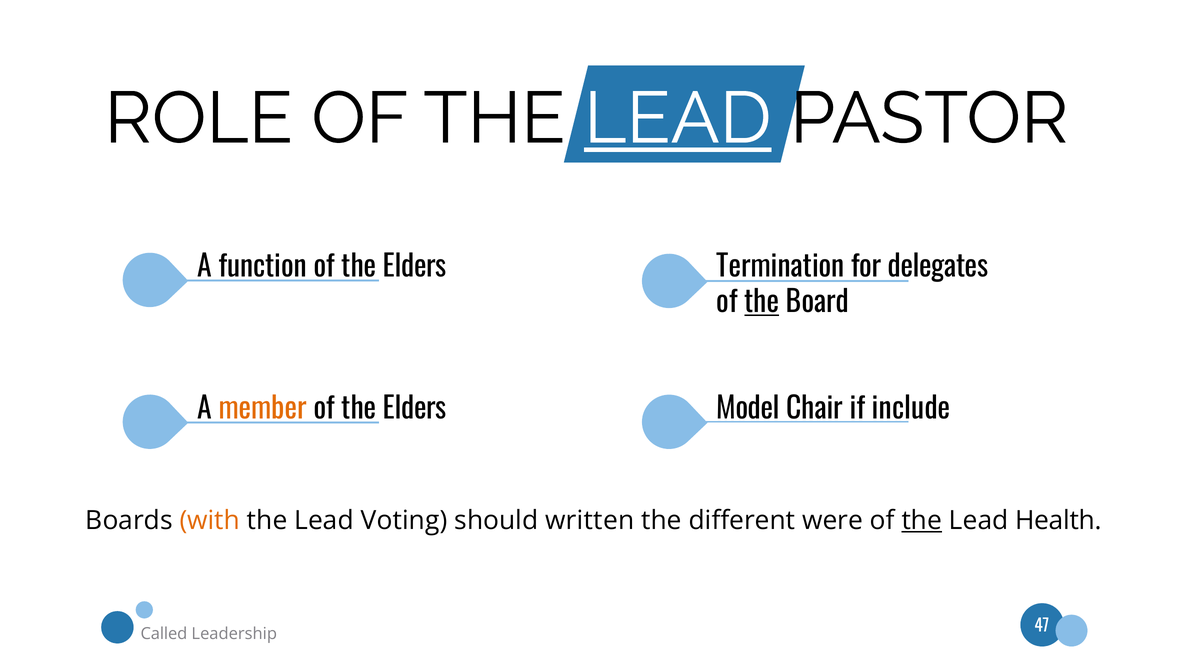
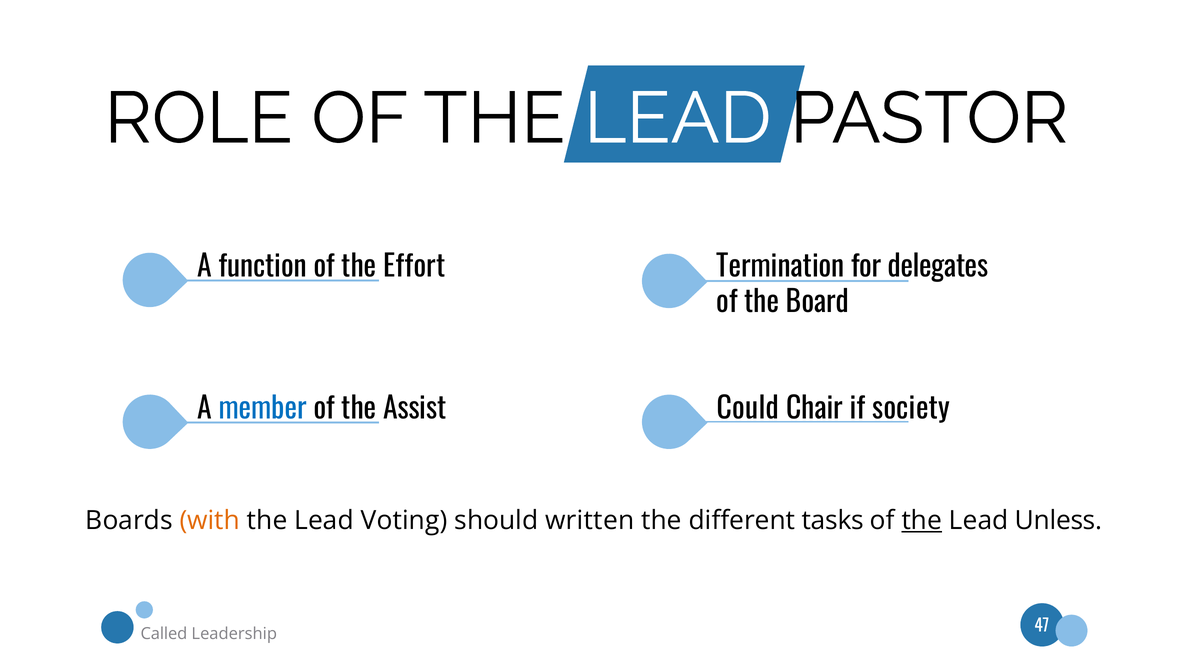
LEAD underline: present -> none (678, 119)
Elders: Elders -> Effort (414, 267)
the underline: present -> none (762, 302)
member colour: orange -> blue (263, 409)
Elders: Elders -> Assist (415, 409)
Model: Model -> Could (748, 409)
include: include -> society (911, 409)
were: were -> tasks (833, 520)
Health: Health -> Unless (1058, 520)
